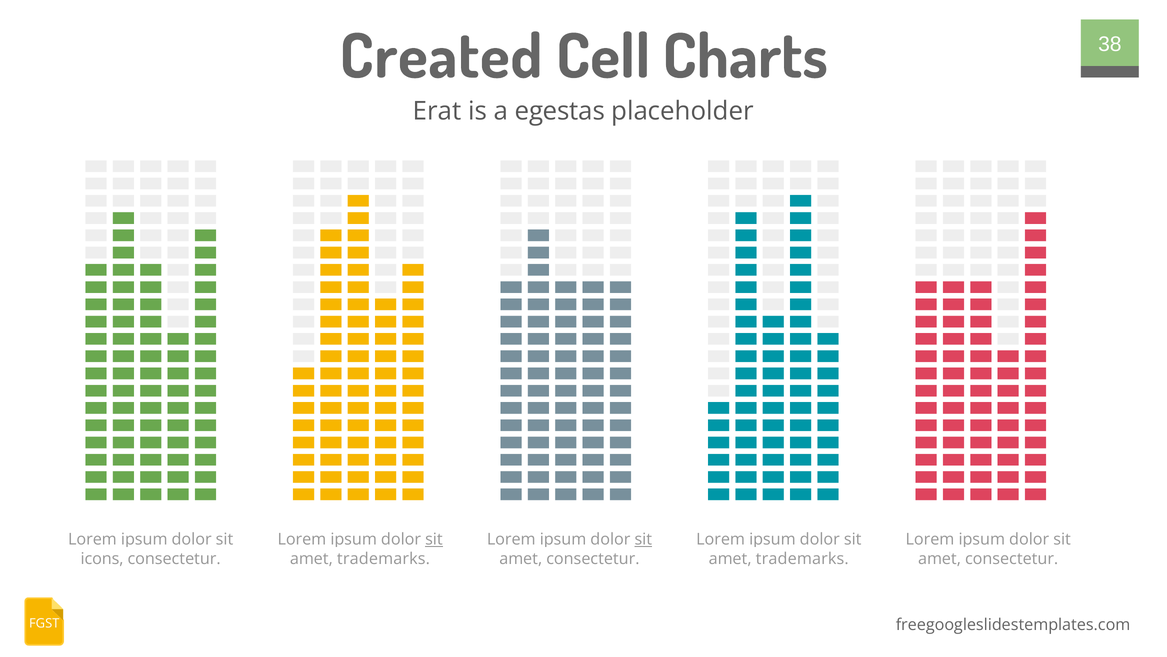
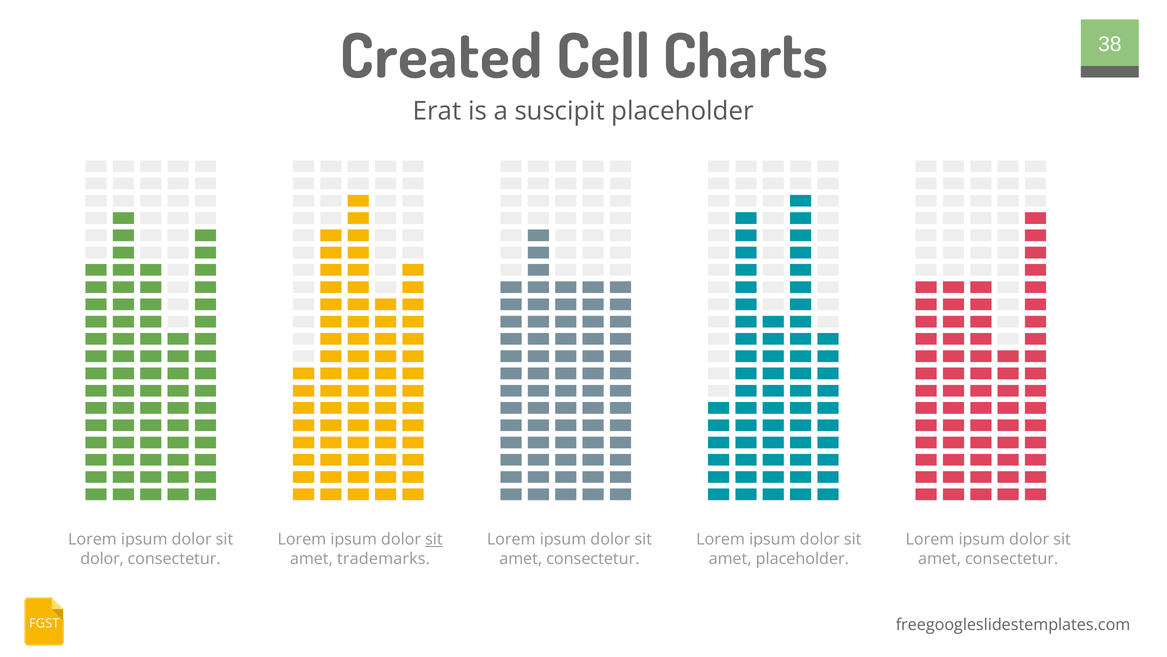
egestas: egestas -> suscipit (560, 111)
sit underline: present -> none (643, 539)
icons: icons -> dolor (102, 559)
trademarks: trademarks -> placeholder (802, 559)
